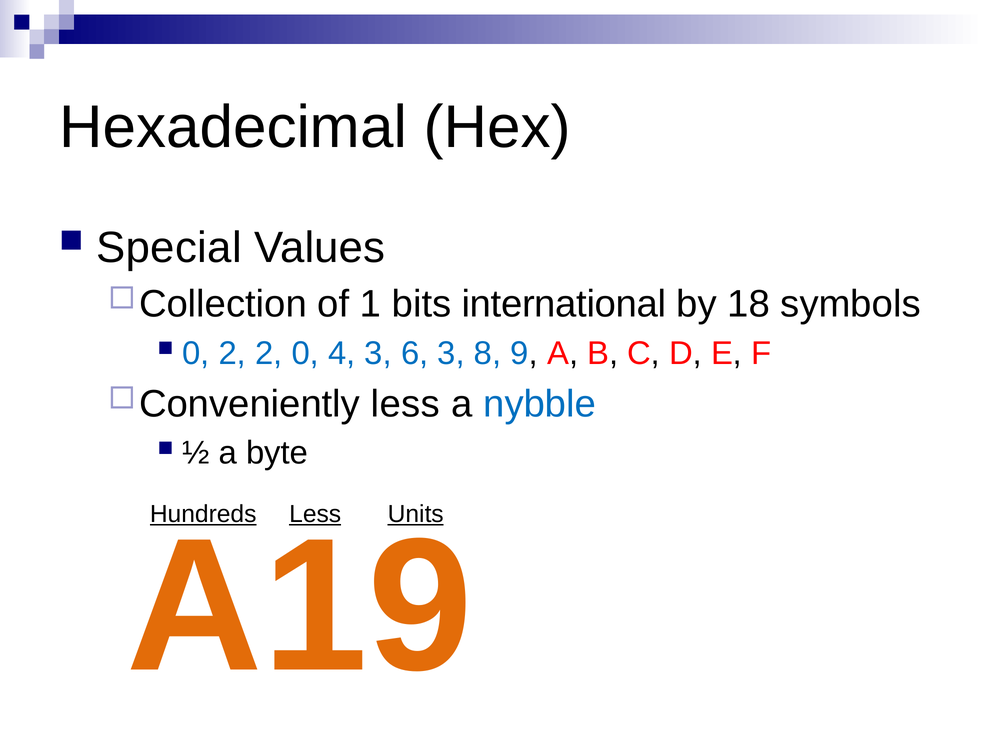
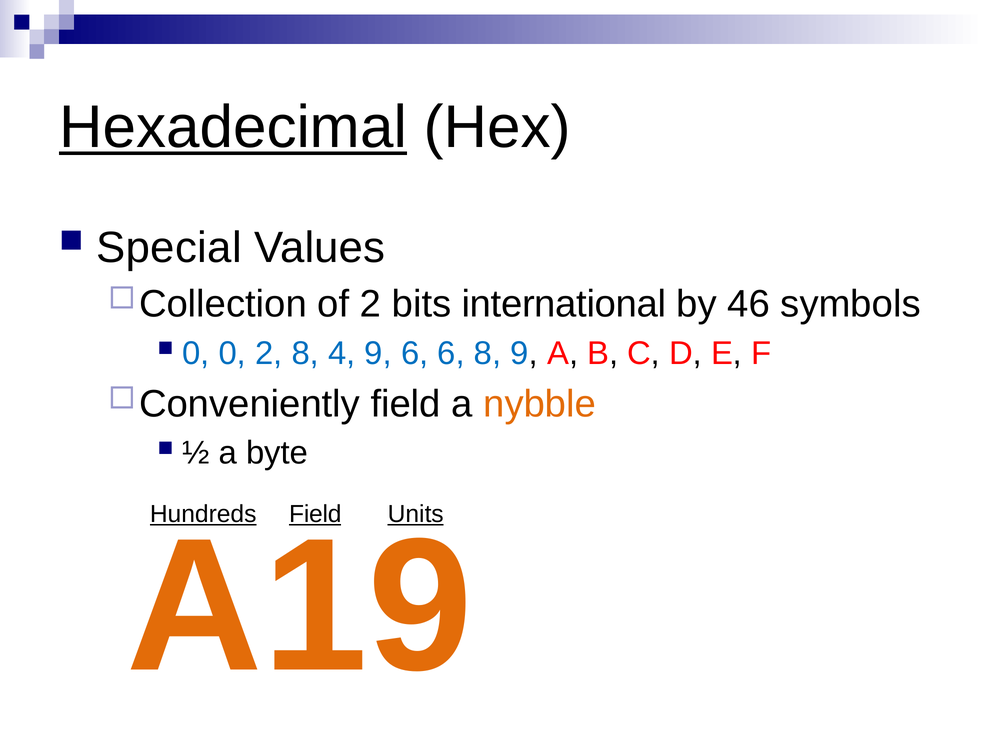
Hexadecimal underline: none -> present (233, 127)
of 1: 1 -> 2 (371, 304)
18: 18 -> 46 (749, 304)
0 2: 2 -> 0 (232, 353)
2 0: 0 -> 8 (305, 353)
4 3: 3 -> 9 (378, 353)
6 3: 3 -> 6 (451, 353)
less: less -> field (406, 404)
nybble colour: blue -> orange (540, 404)
Less: Less -> Field (315, 514)
